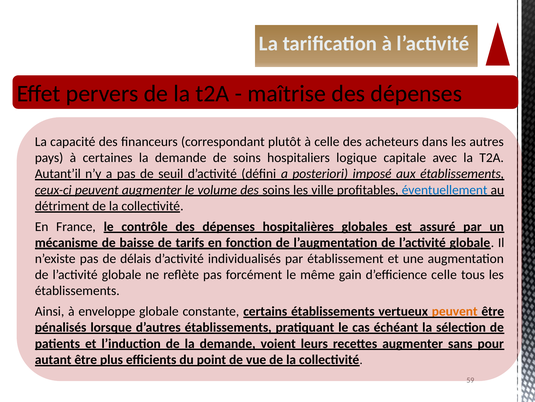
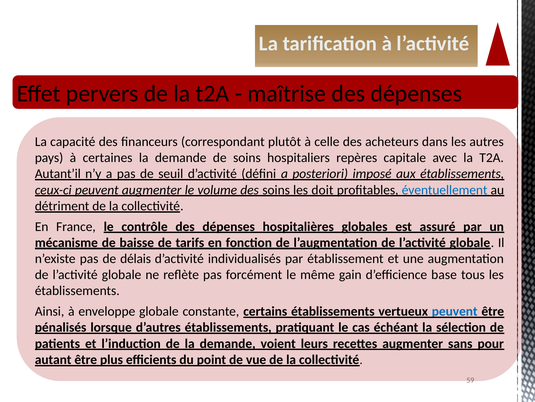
logique: logique -> repères (357, 157)
ville: ville -> doit (322, 190)
d’efficience celle: celle -> base (444, 274)
peuvent colour: orange -> blue (455, 311)
